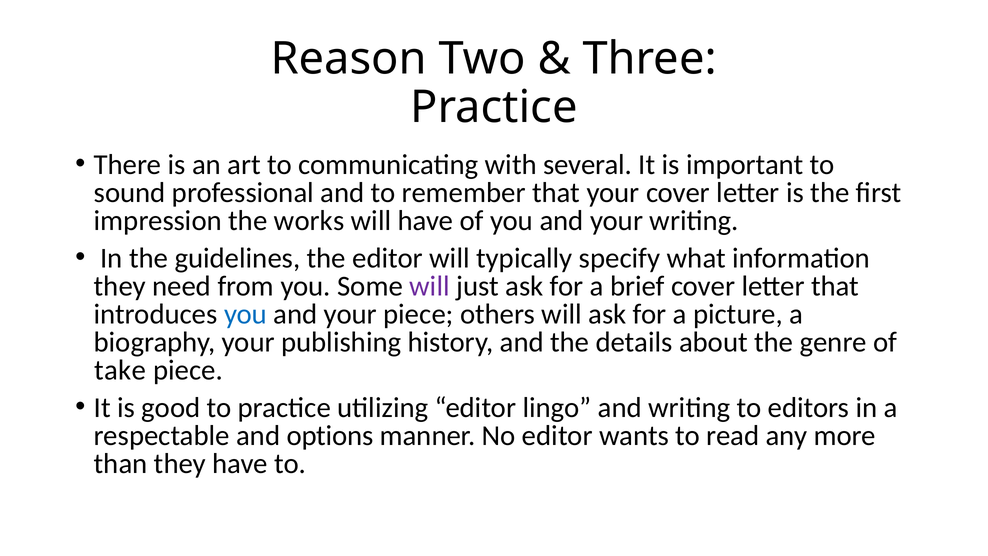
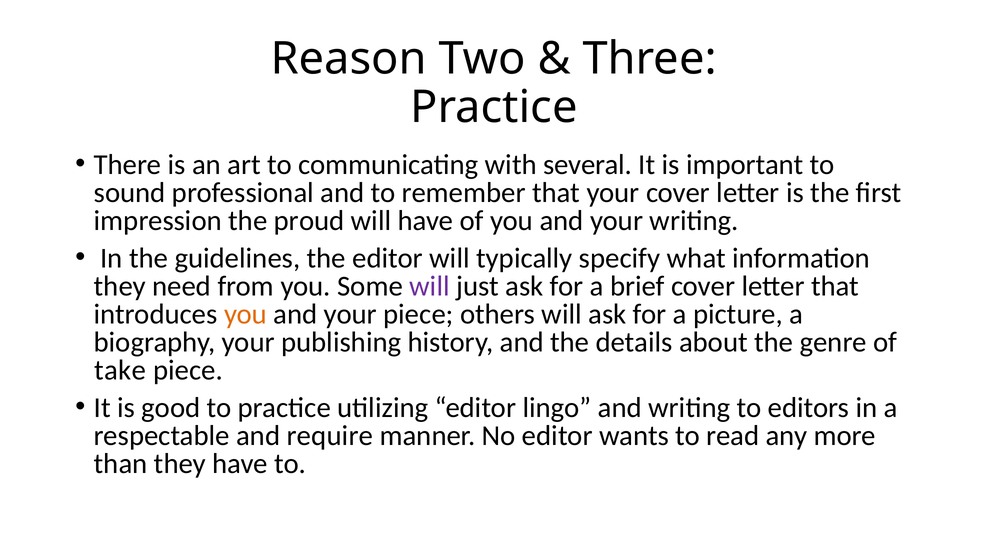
works: works -> proud (309, 221)
you colour: blue -> orange (246, 314)
options: options -> require (330, 435)
